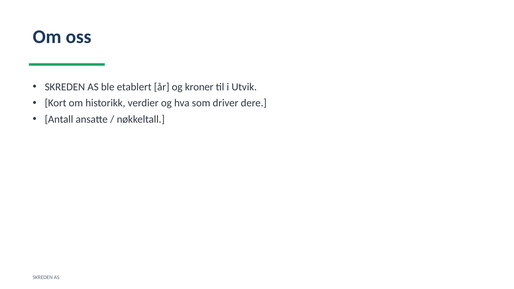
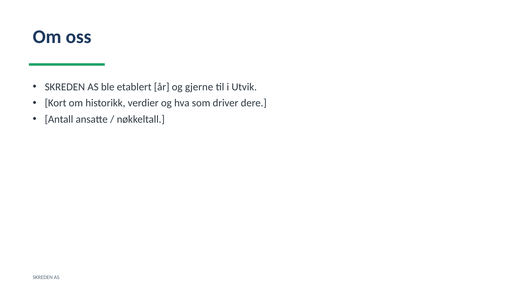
kroner: kroner -> gjerne (199, 87)
